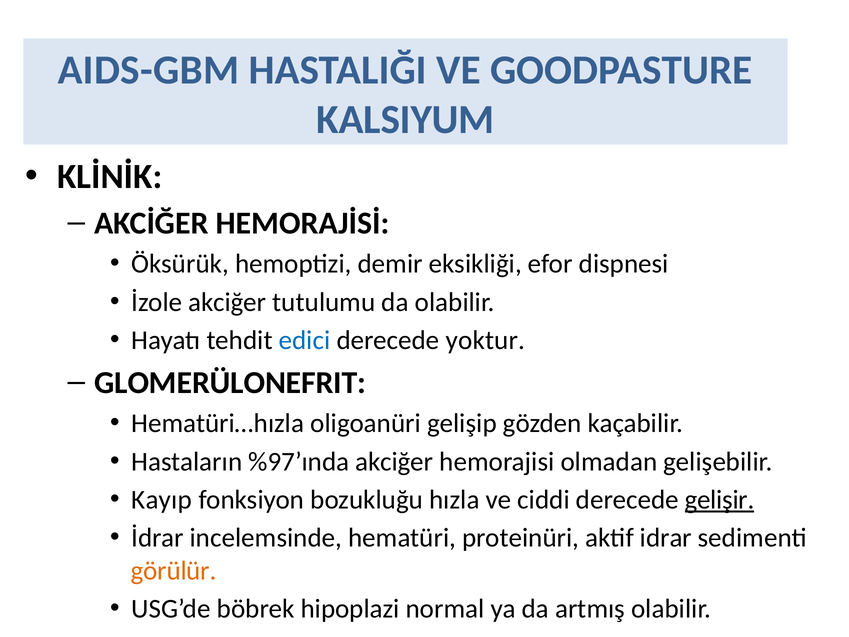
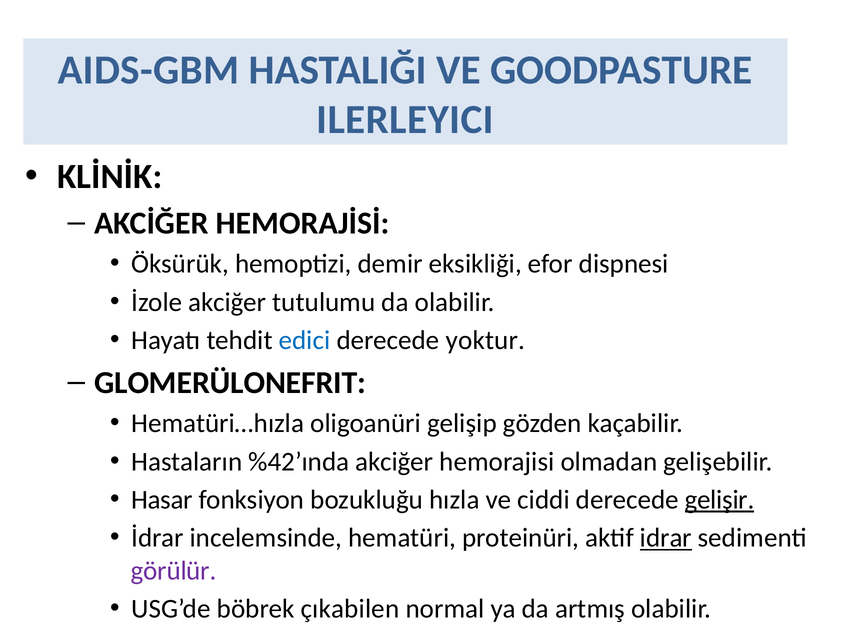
KALSIYUM: KALSIYUM -> ILERLEYICI (405, 120)
%97’ında: %97’ında -> %42’ında (299, 461)
Kayıp: Kayıp -> Hasar (162, 500)
idrar underline: none -> present (666, 538)
görülür colour: orange -> purple (174, 570)
hipoplazi: hipoplazi -> çıkabilen (350, 609)
